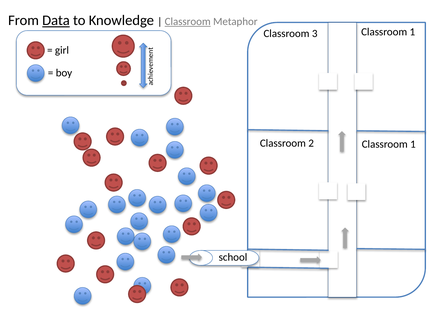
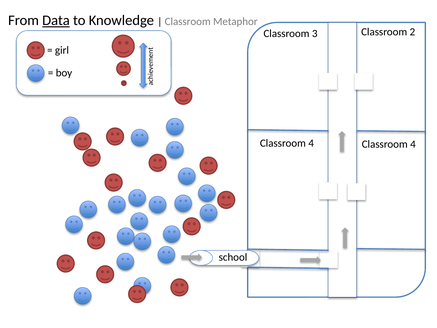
Classroom underline: present -> none (188, 22)
3 Classroom 1: 1 -> 2 (412, 32)
2: 2 -> 4 (311, 143)
1: 1 -> 4 (413, 144)
